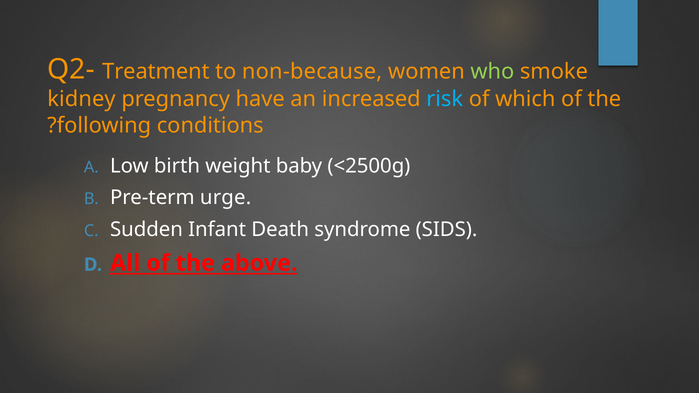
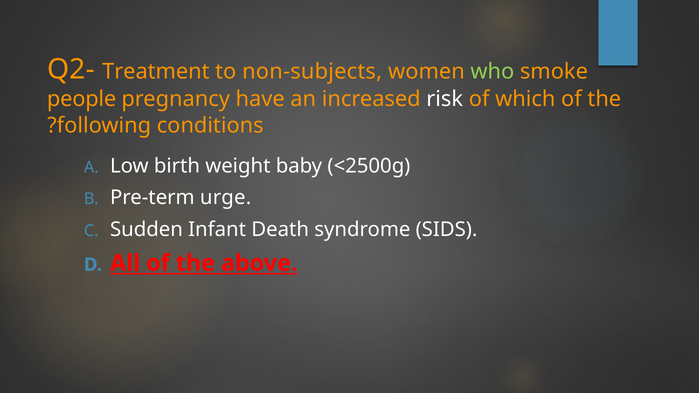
non-because: non-because -> non-subjects (312, 72)
kidney: kidney -> people (82, 99)
risk colour: light blue -> white (445, 99)
